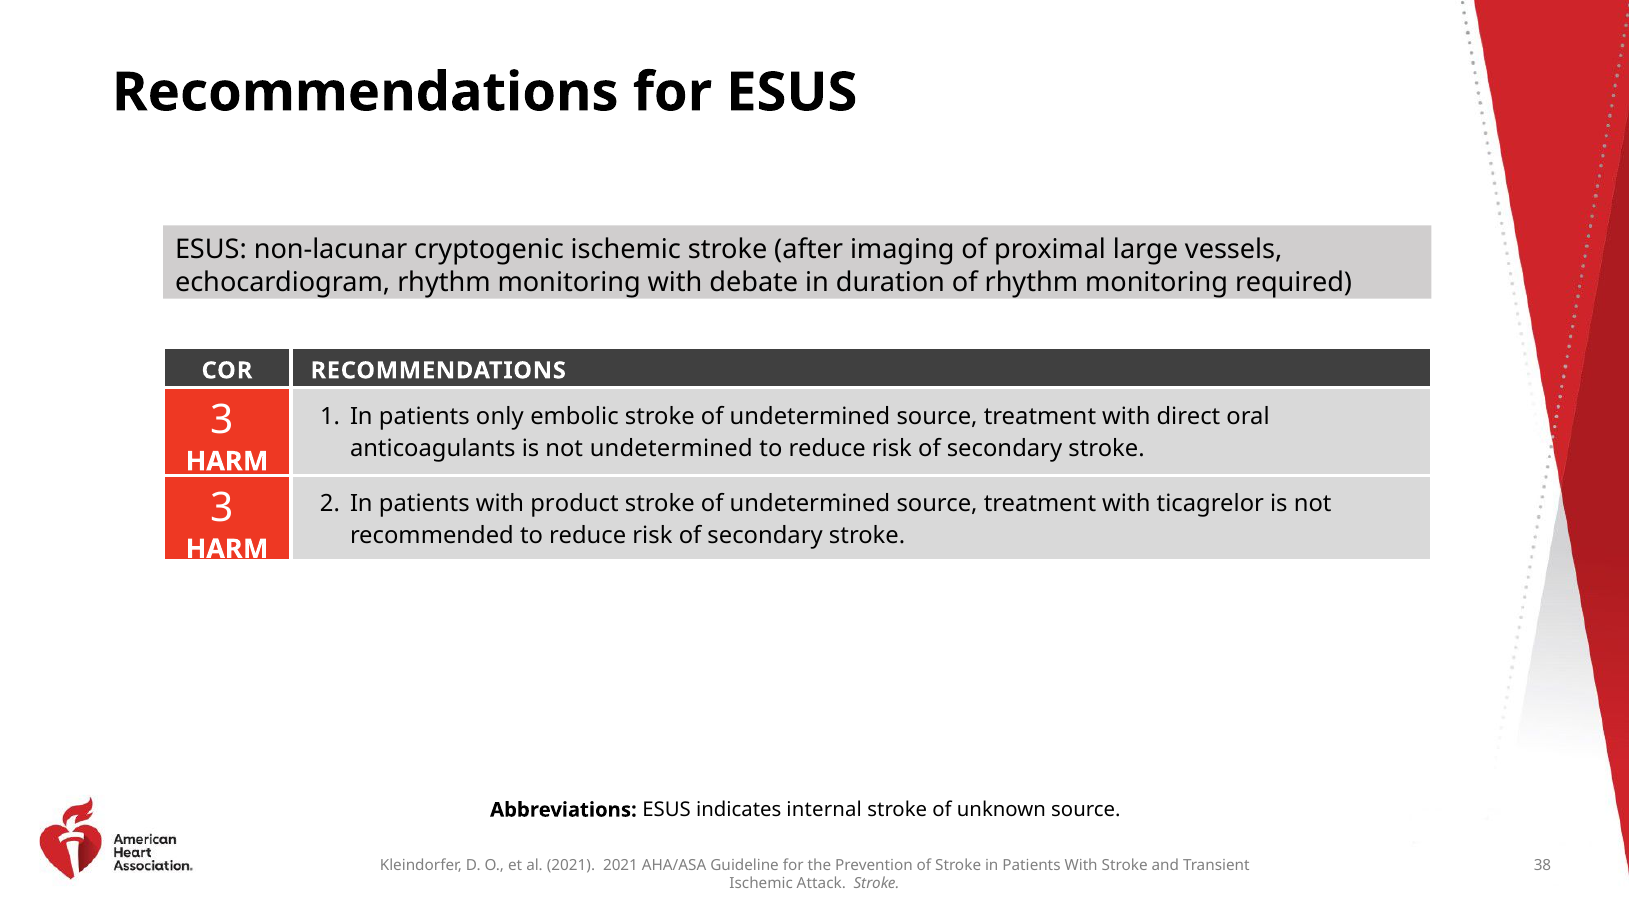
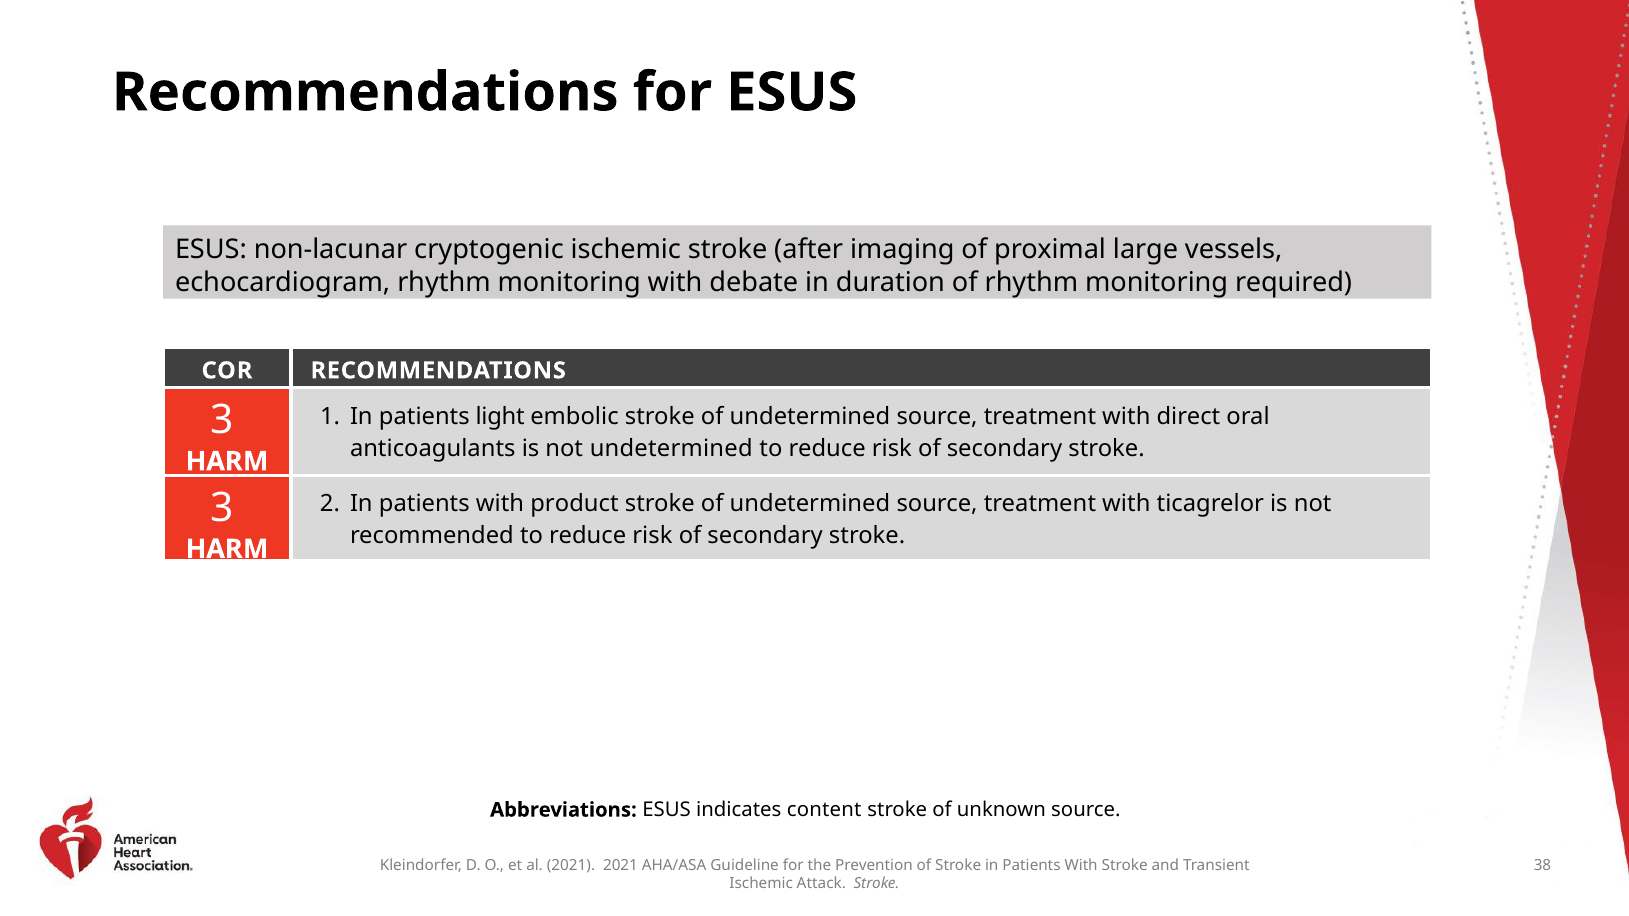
only: only -> light (500, 417)
internal: internal -> content (824, 810)
